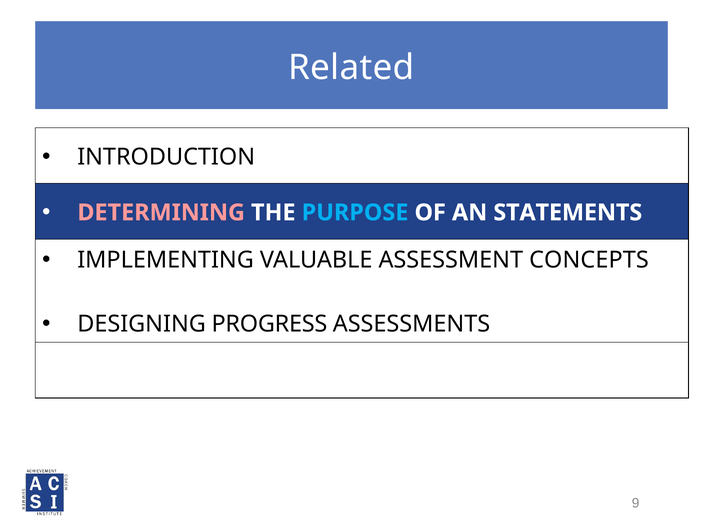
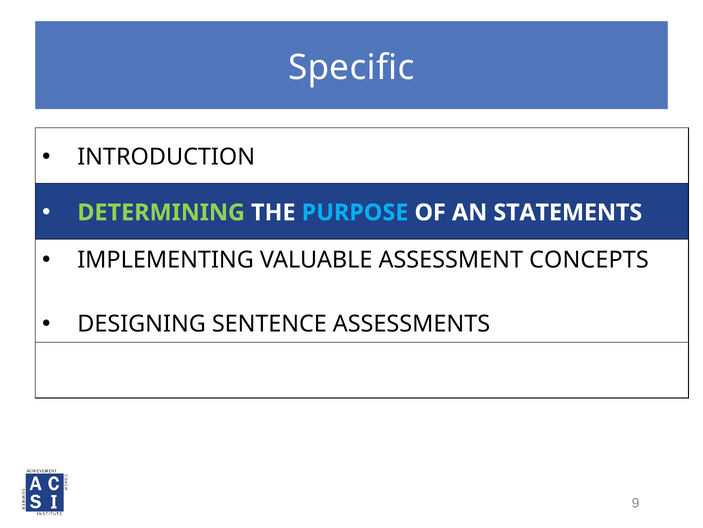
Related: Related -> Specific (351, 68)
DETERMINING colour: pink -> light green (161, 212)
PROGRESS: PROGRESS -> SENTENCE (269, 324)
